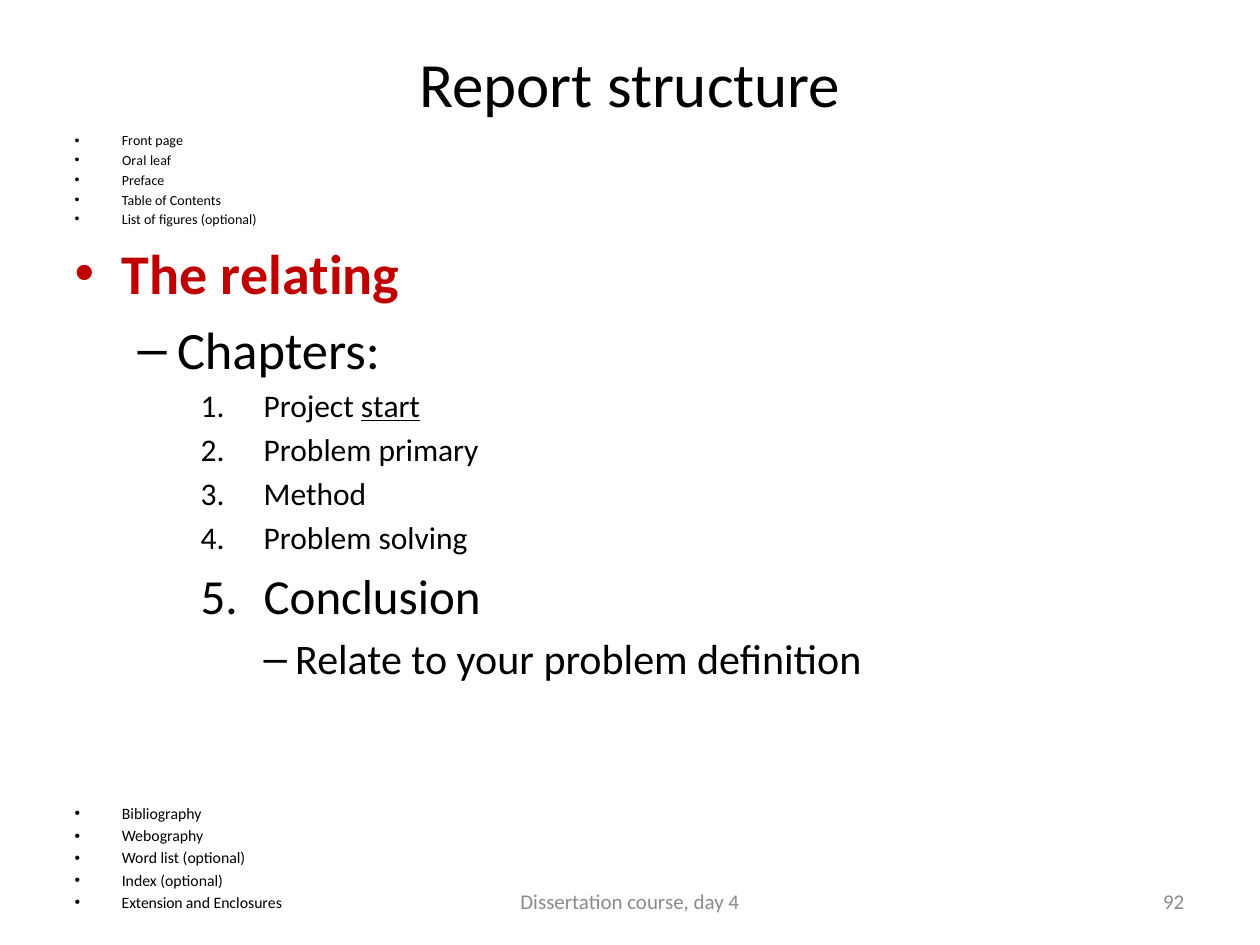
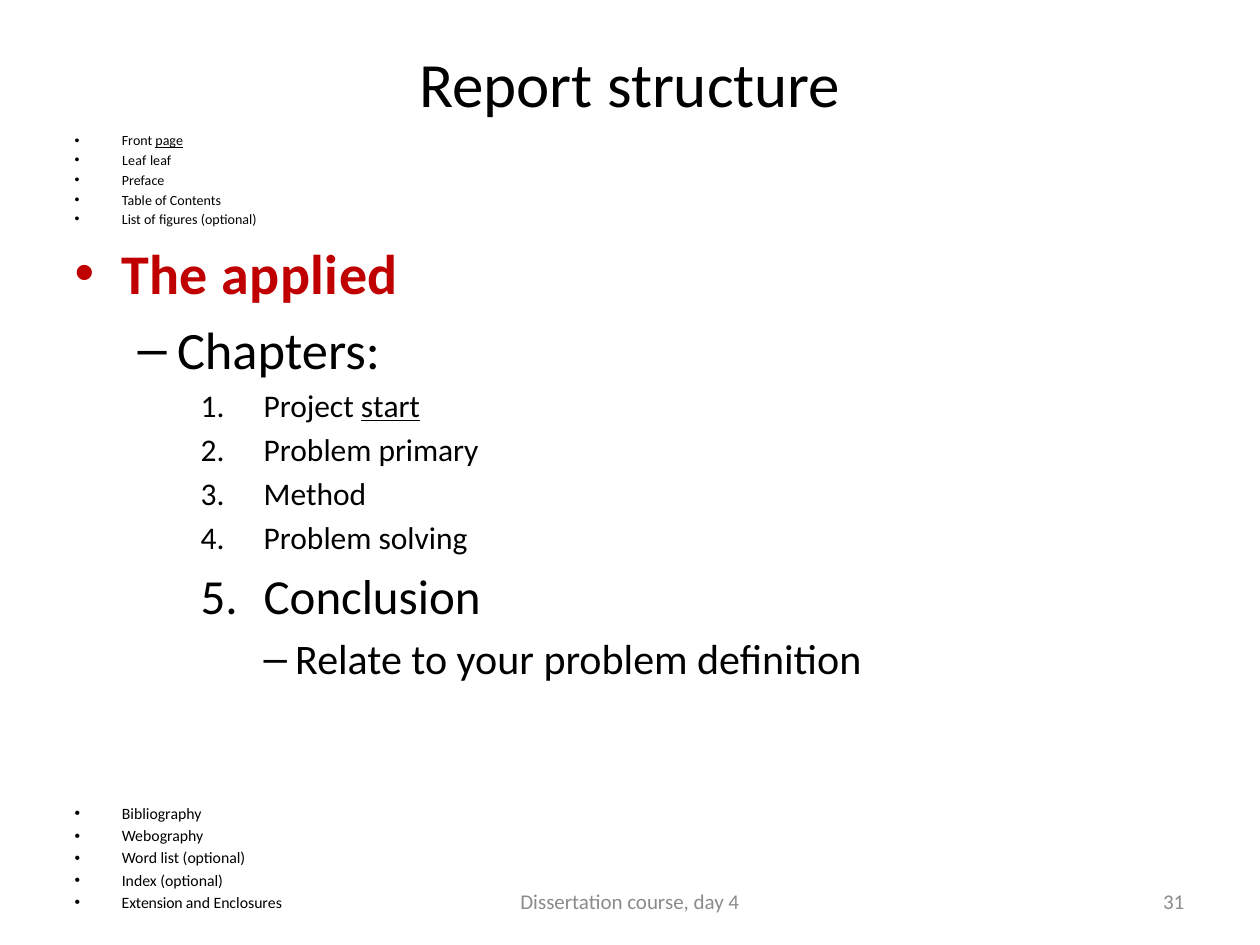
page underline: none -> present (169, 141)
Oral: Oral -> Leaf (134, 161)
relating: relating -> applied (310, 276)
92: 92 -> 31 (1174, 902)
